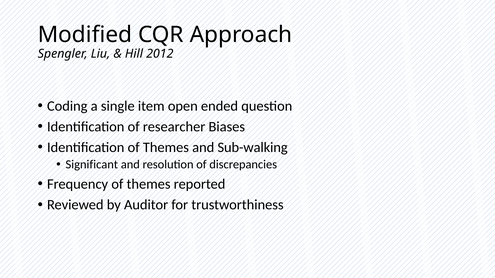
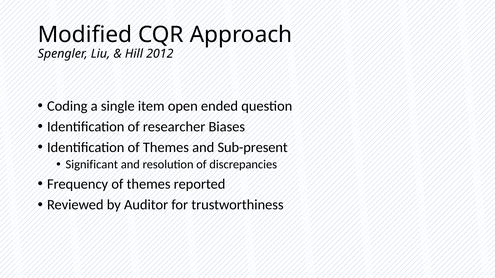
Sub-walking: Sub-walking -> Sub-present (253, 148)
